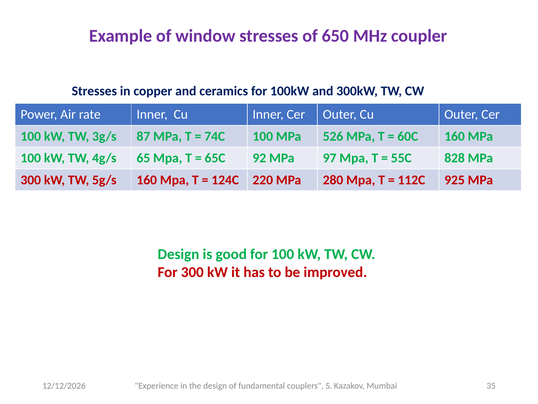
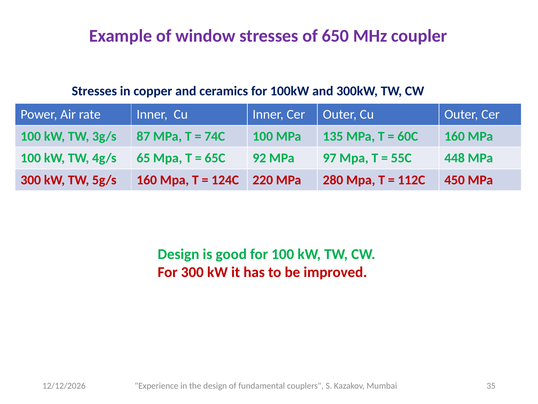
526: 526 -> 135 (333, 136)
828: 828 -> 448 (455, 158)
925: 925 -> 450 (455, 180)
